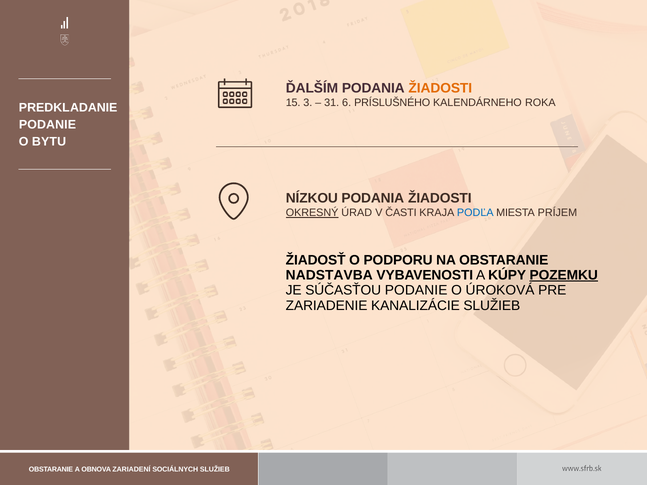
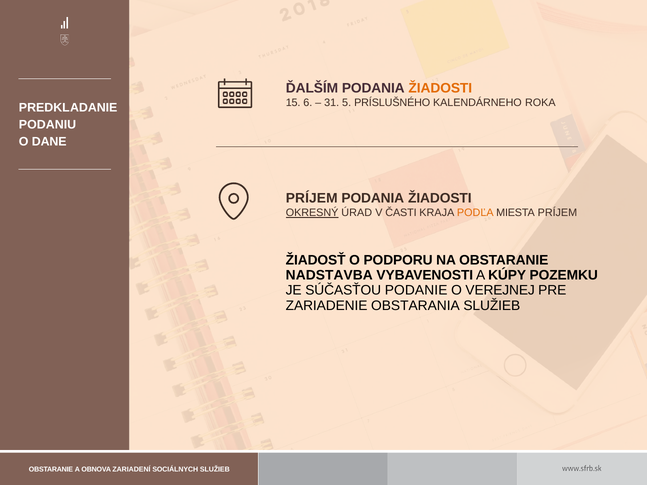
3: 3 -> 6 (308, 103)
6: 6 -> 5 (347, 103)
PODANIE: PODANIE -> PODANIU (48, 125)
BYTU: BYTU -> DANE (49, 142)
NÍZKOU: NÍZKOU -> PRÍJEM (312, 198)
PODĽA colour: blue -> orange (475, 213)
POZEMKU underline: present -> none (564, 275)
ÚROKOVÁ: ÚROKOVÁ -> VEREJNEJ (500, 290)
KANALIZÁCIE: KANALIZÁCIE -> OBSTARANIA (415, 306)
